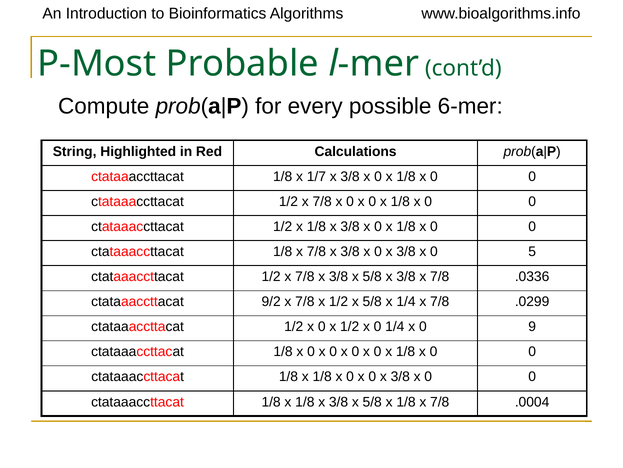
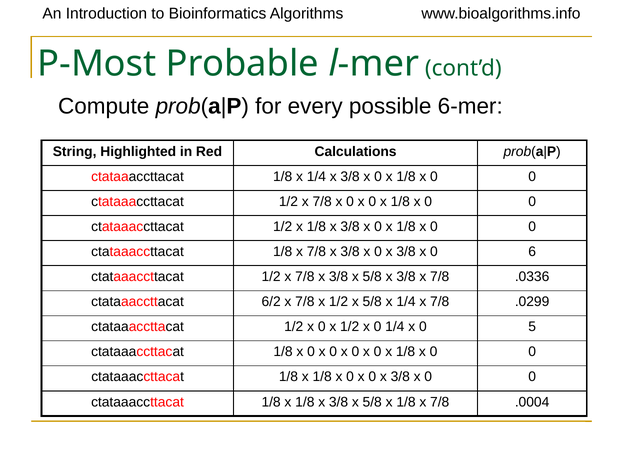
1/8 x 1/7: 1/7 -> 1/4 (316, 176)
5: 5 -> 6 (532, 251)
9/2: 9/2 -> 6/2 (271, 301)
9: 9 -> 5 (532, 326)
